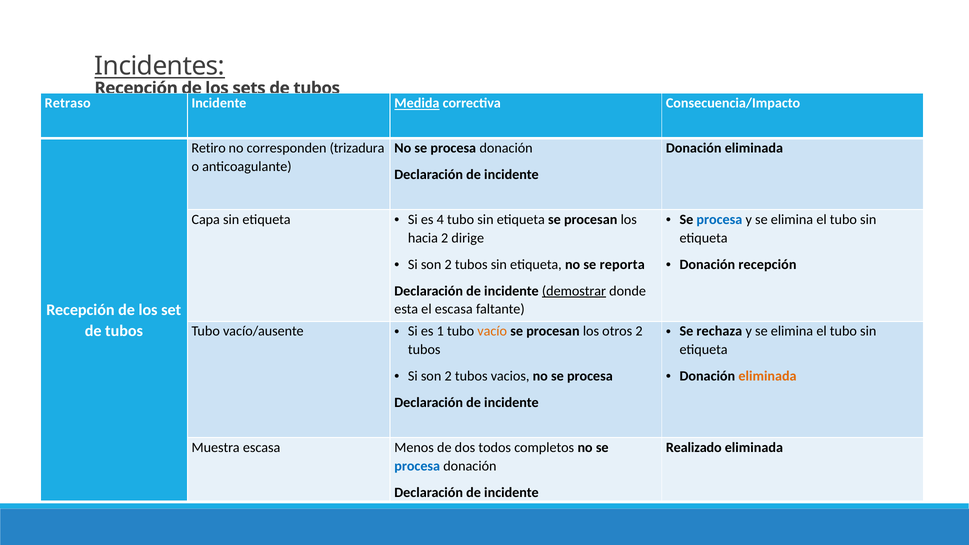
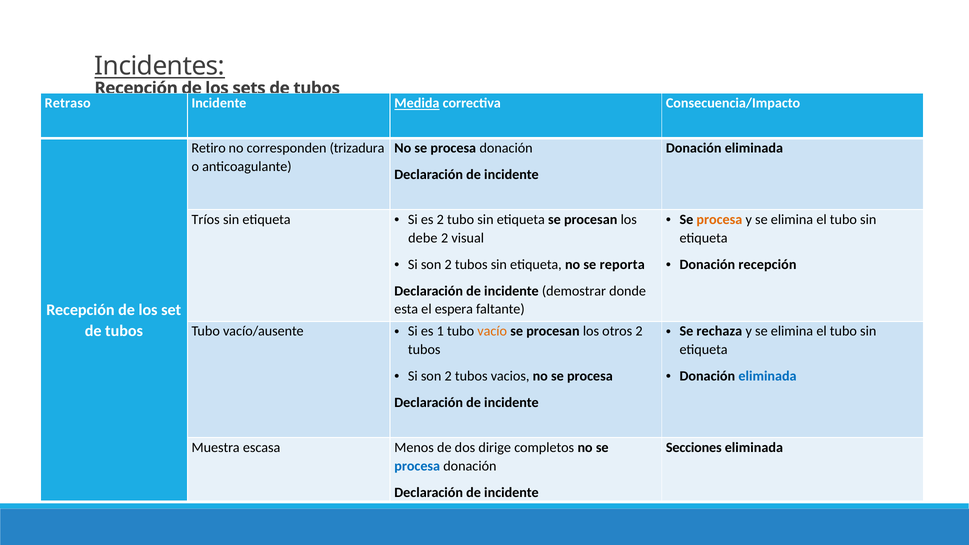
procesa colour: blue -> orange (719, 220)
Capa: Capa -> Tríos (206, 220)
es 4: 4 -> 2 (440, 220)
hacia: hacia -> debe (423, 238)
dirige: dirige -> visual (468, 238)
demostrar underline: present -> none (574, 291)
el escasa: escasa -> espera (454, 309)
eliminada colour: orange -> blue (768, 376)
todos: todos -> dirige (495, 448)
Realizado: Realizado -> Secciones (694, 448)
